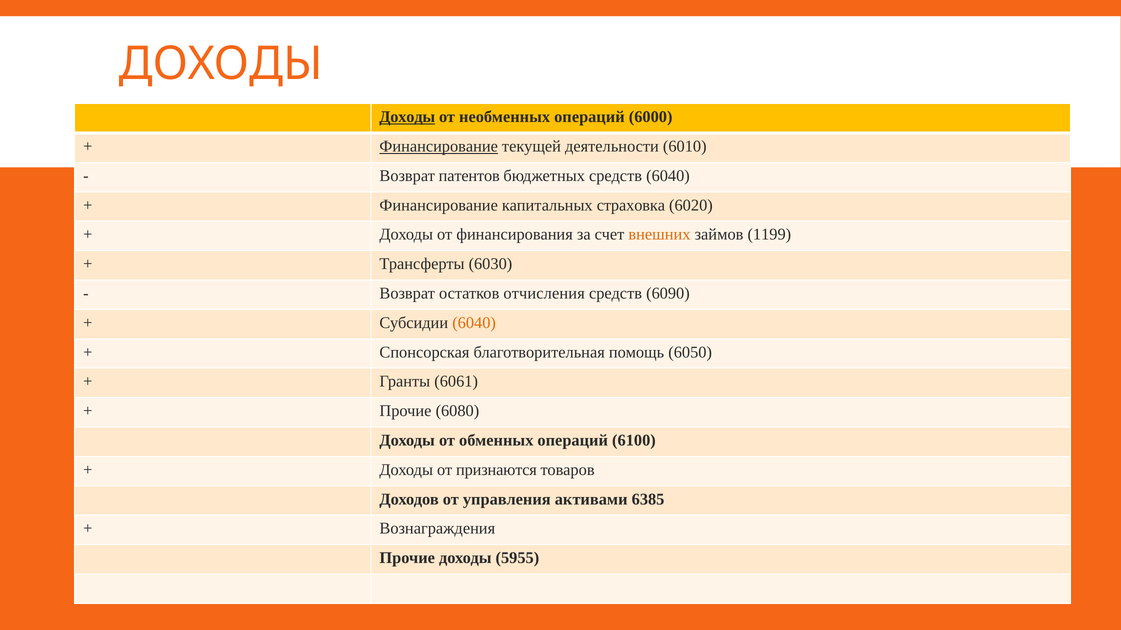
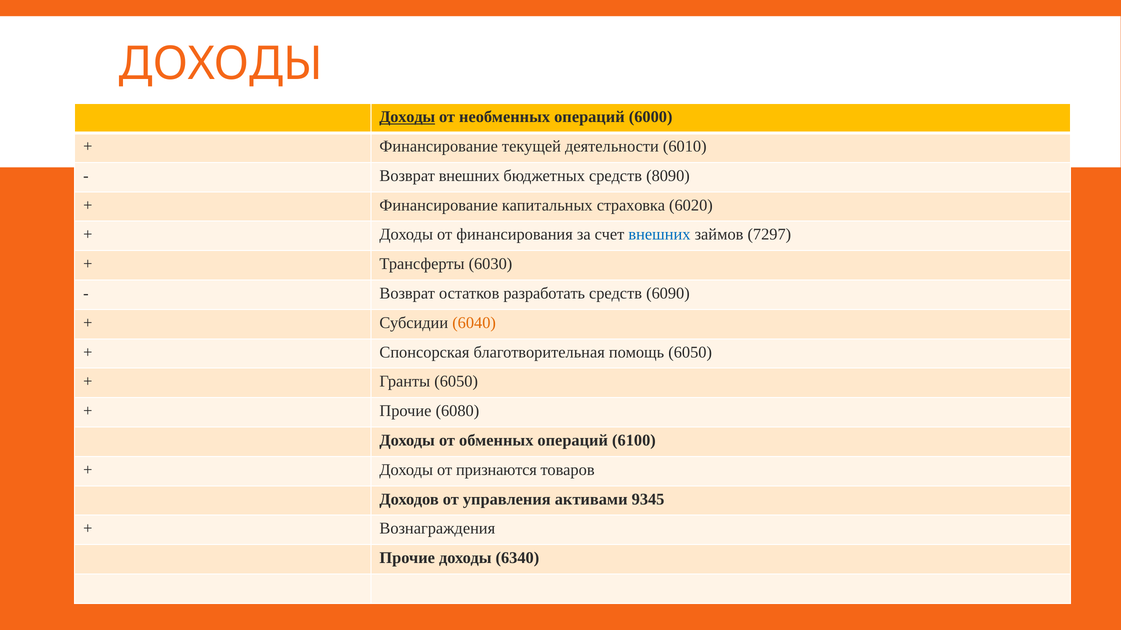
Финансирование underline: present -> none (439, 147)
Возврат патентов: патентов -> внешних (469, 176)
средств 6040: 6040 -> 8090 (668, 176)
внешних colour: orange -> blue (659, 235)
1199: 1199 -> 7297 (769, 235)
отчисления: отчисления -> разработать (544, 294)
Гранты 6061: 6061 -> 6050 (456, 382)
6385: 6385 -> 9345 (648, 500)
5955: 5955 -> 6340 (517, 558)
